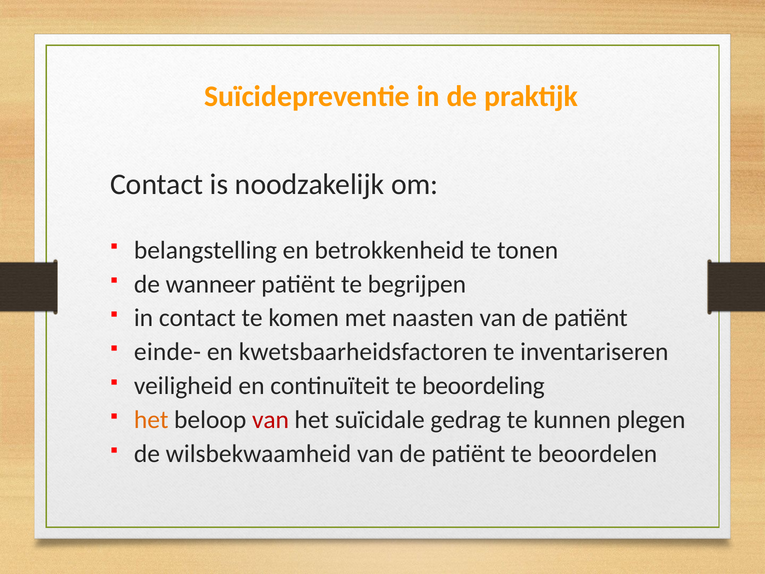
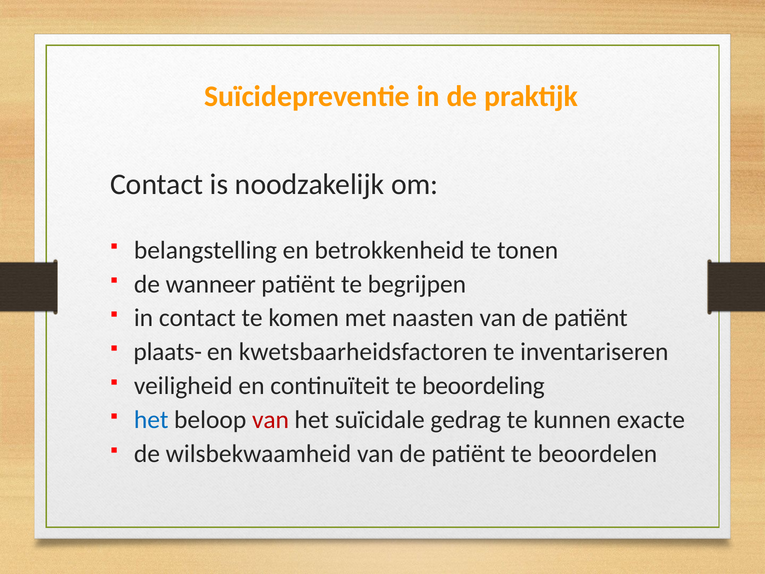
einde-: einde- -> plaats- (168, 352)
het colour: orange -> blue (151, 420)
plegen: plegen -> exacte (651, 420)
